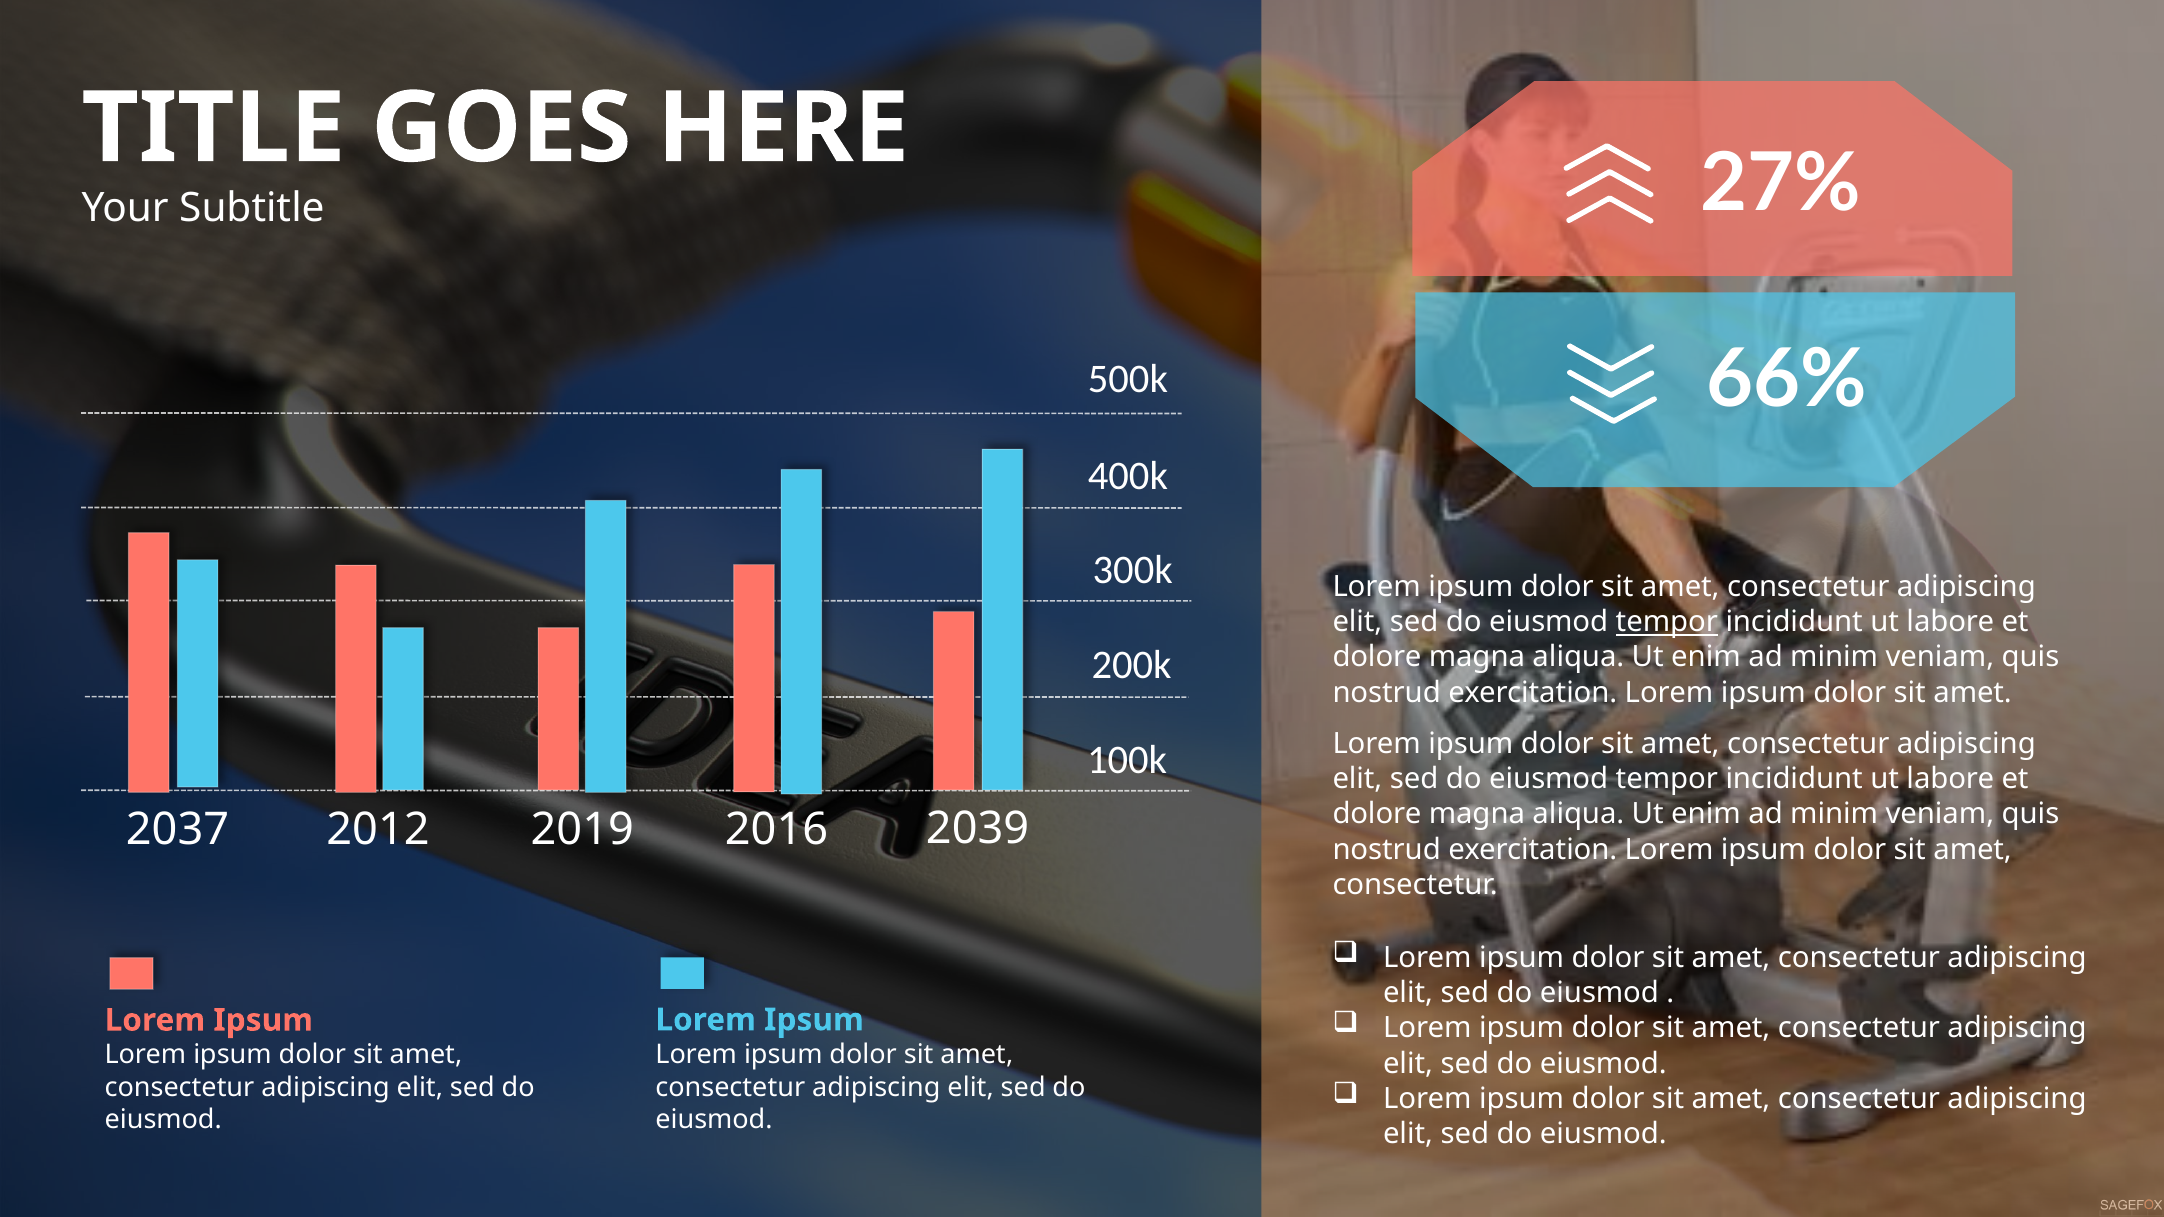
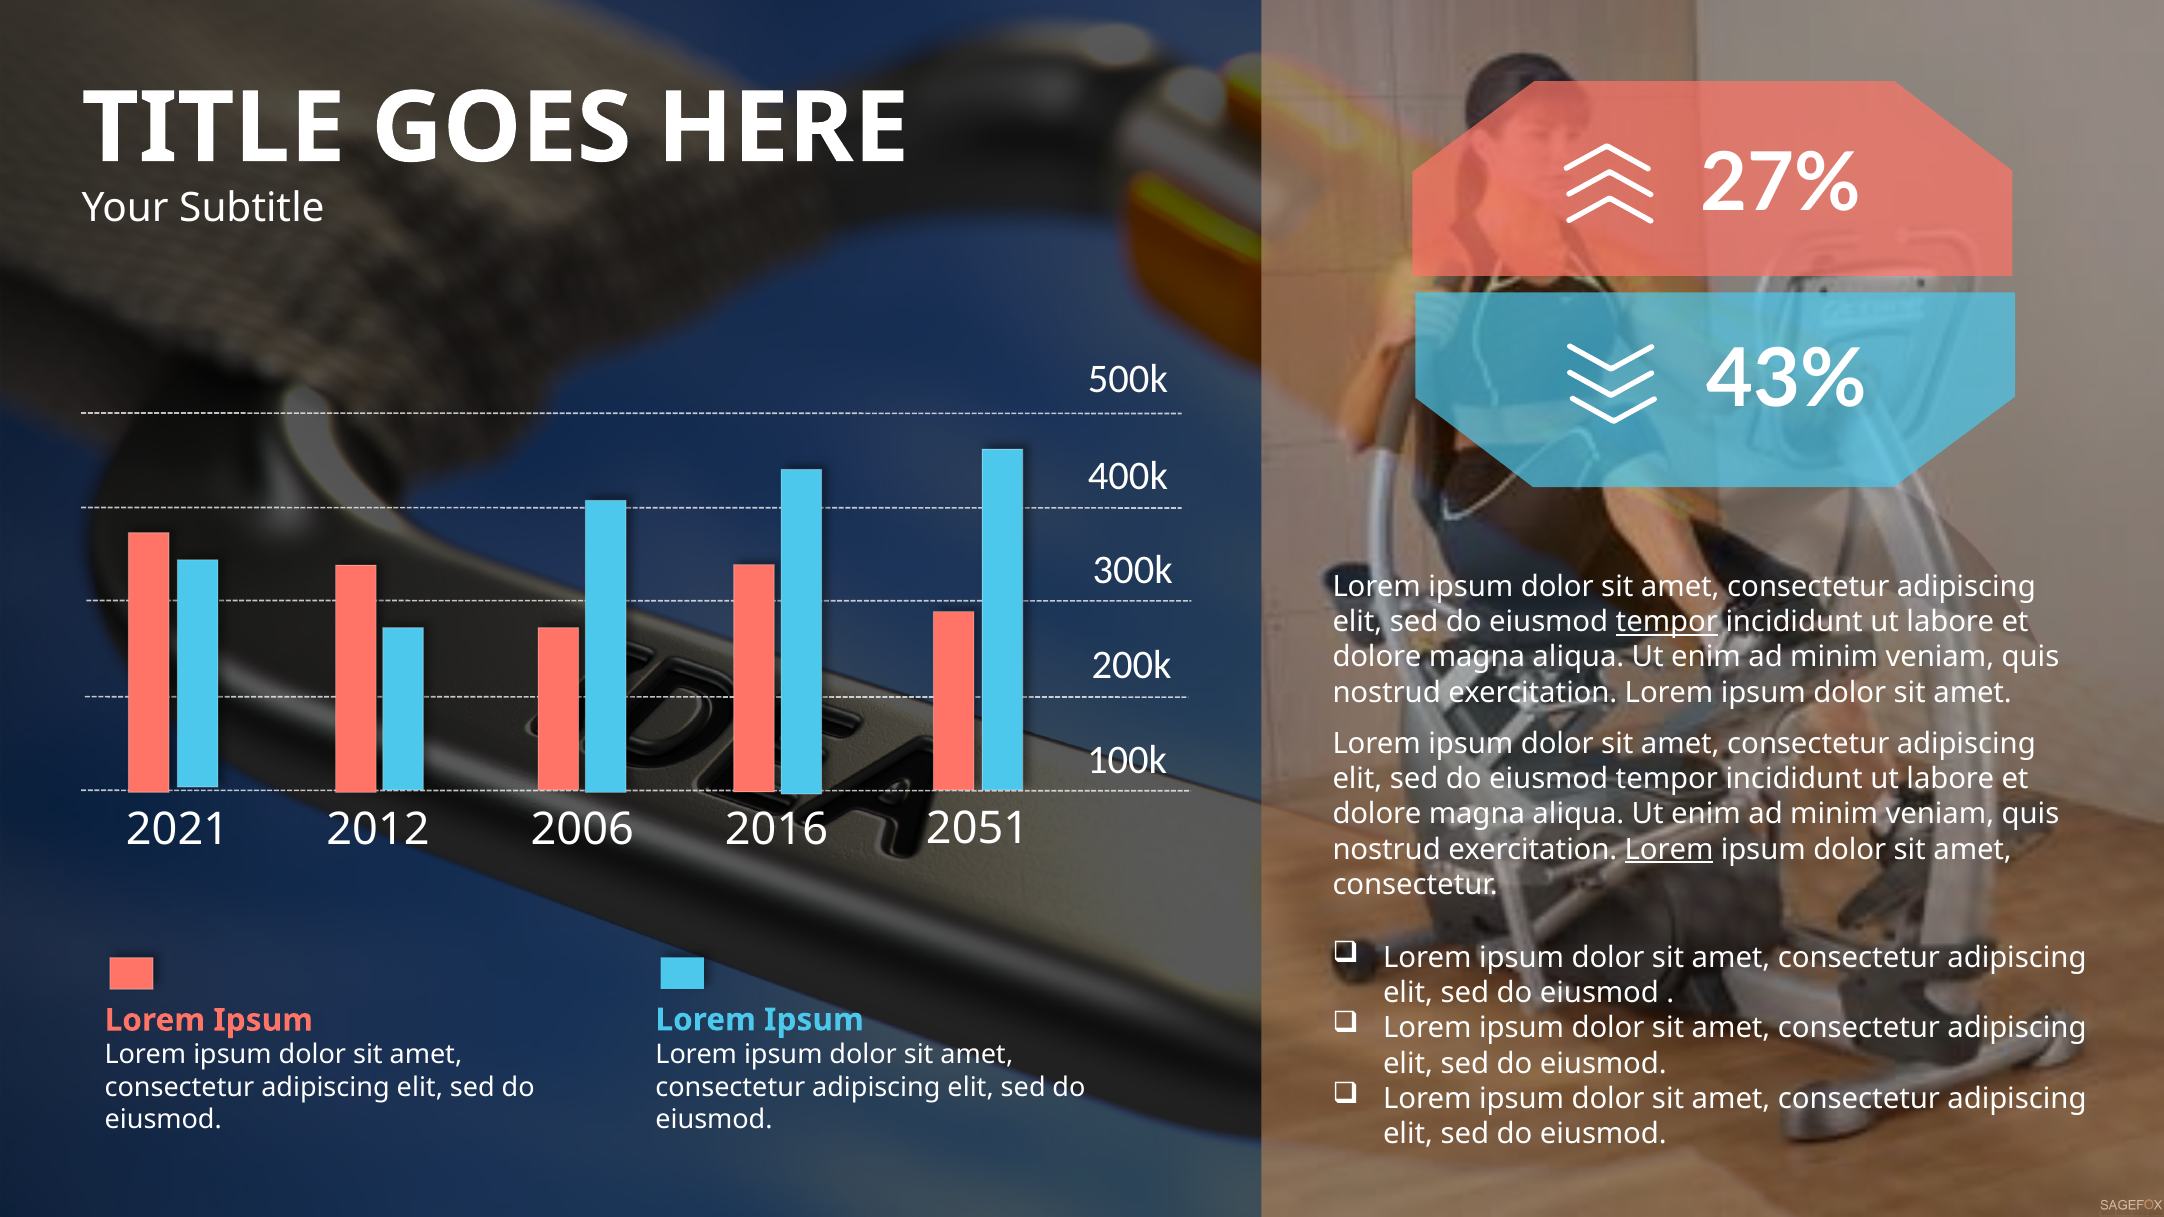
66%: 66% -> 43% (1786, 380)
2037: 2037 -> 2021 (178, 829)
2019: 2019 -> 2006 (582, 829)
2039: 2039 -> 2051 (978, 829)
Lorem underline: none -> present (1669, 850)
